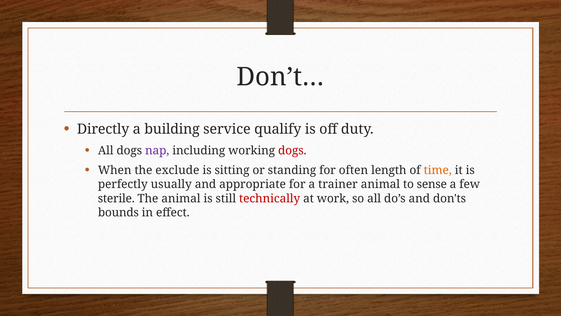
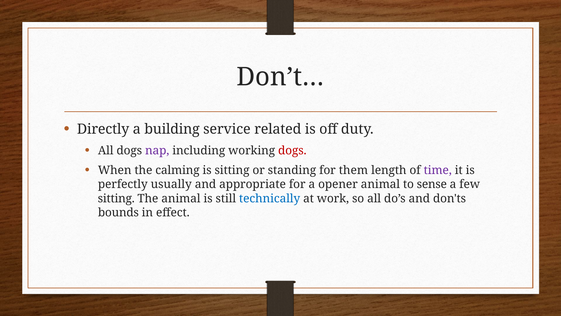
qualify: qualify -> related (278, 129)
exclude: exclude -> calming (177, 170)
often: often -> them (353, 170)
time colour: orange -> purple (438, 170)
trainer: trainer -> opener (338, 184)
sterile: sterile -> sitting (116, 198)
technically colour: red -> blue (270, 198)
